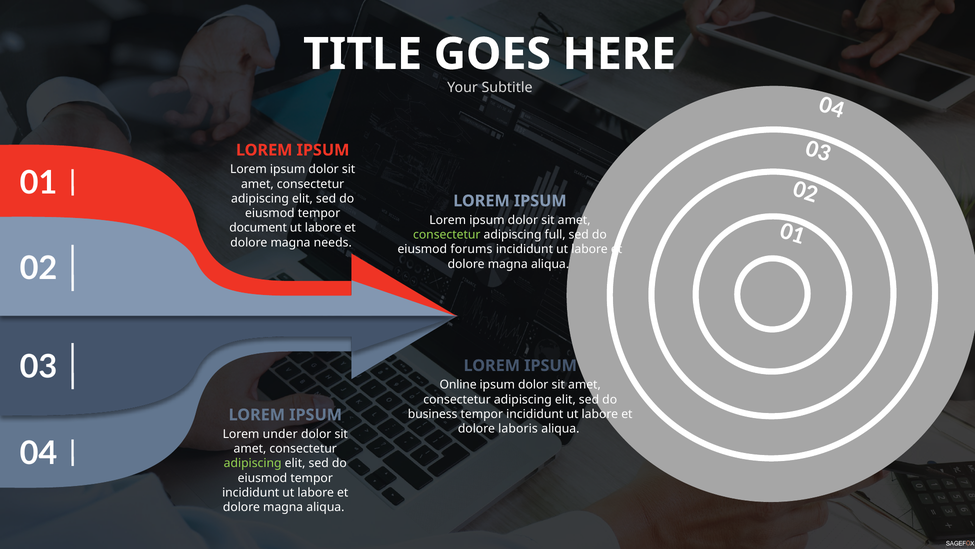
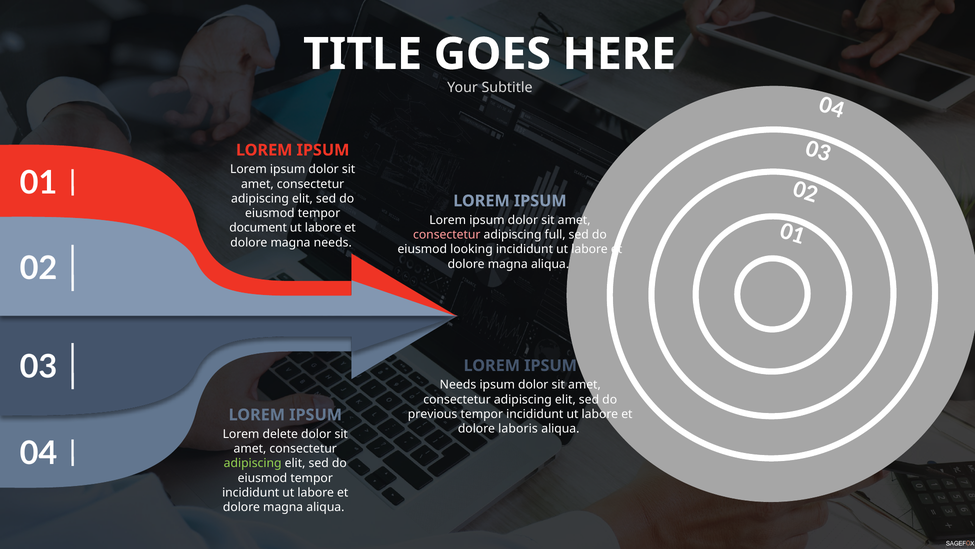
consectetur colour: light green -> pink (447, 235)
forums: forums -> looking (471, 249)
Online: Online -> Needs (458, 384)
business: business -> previous (433, 414)
under: under -> delete (280, 434)
